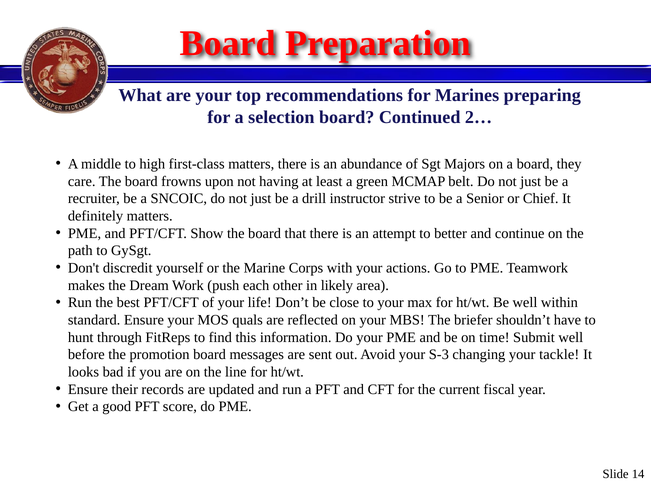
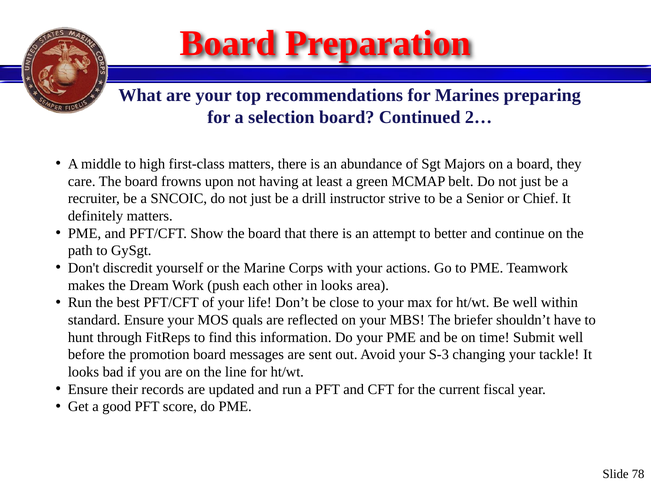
in likely: likely -> looks (337, 285)
14: 14 -> 78 (638, 474)
